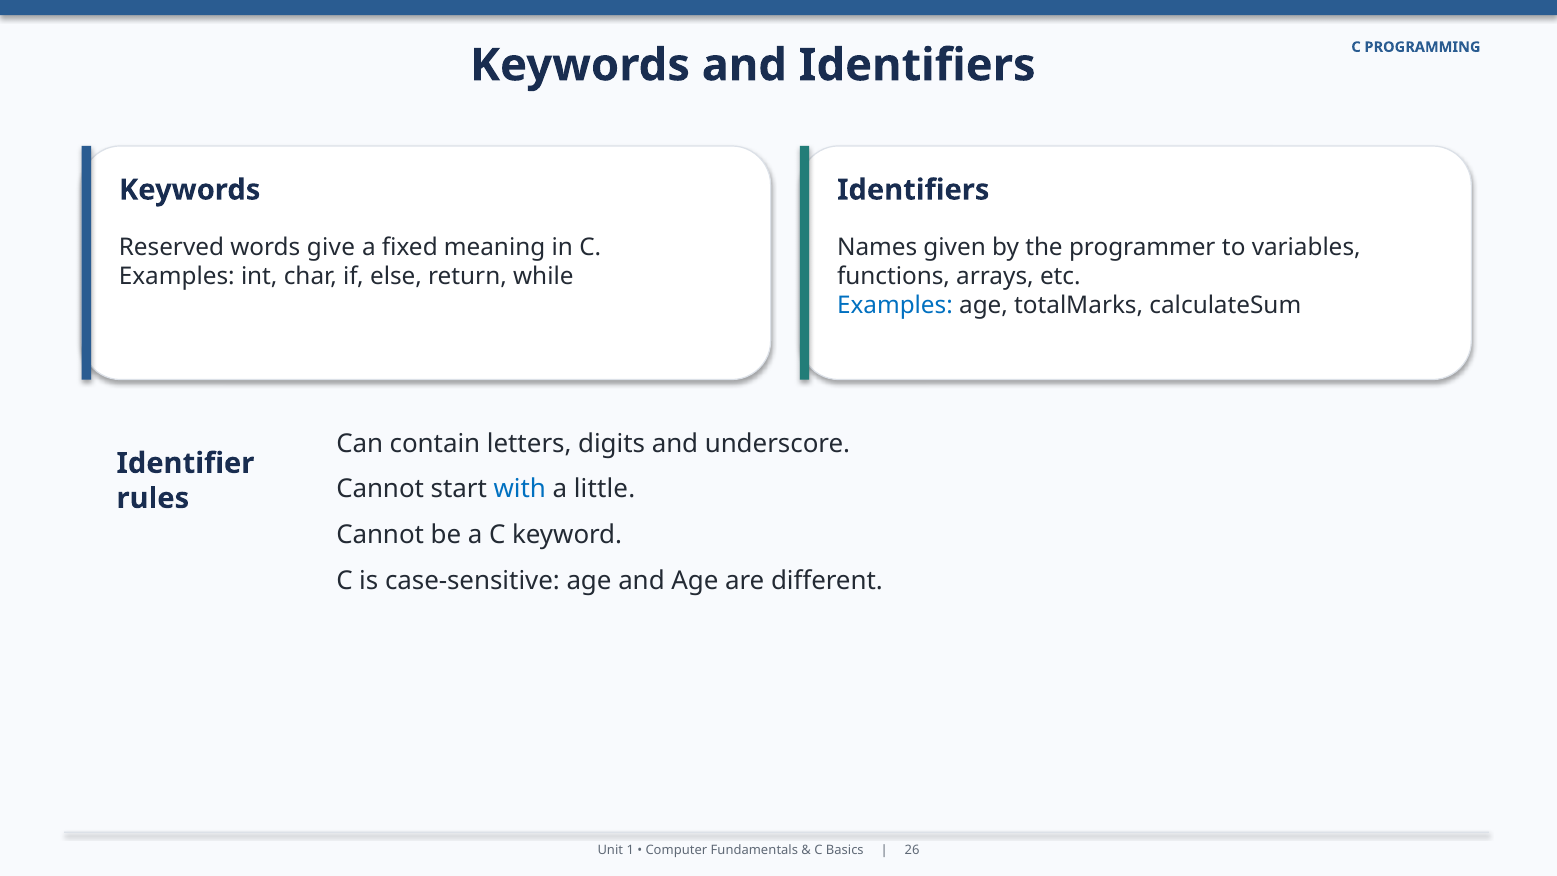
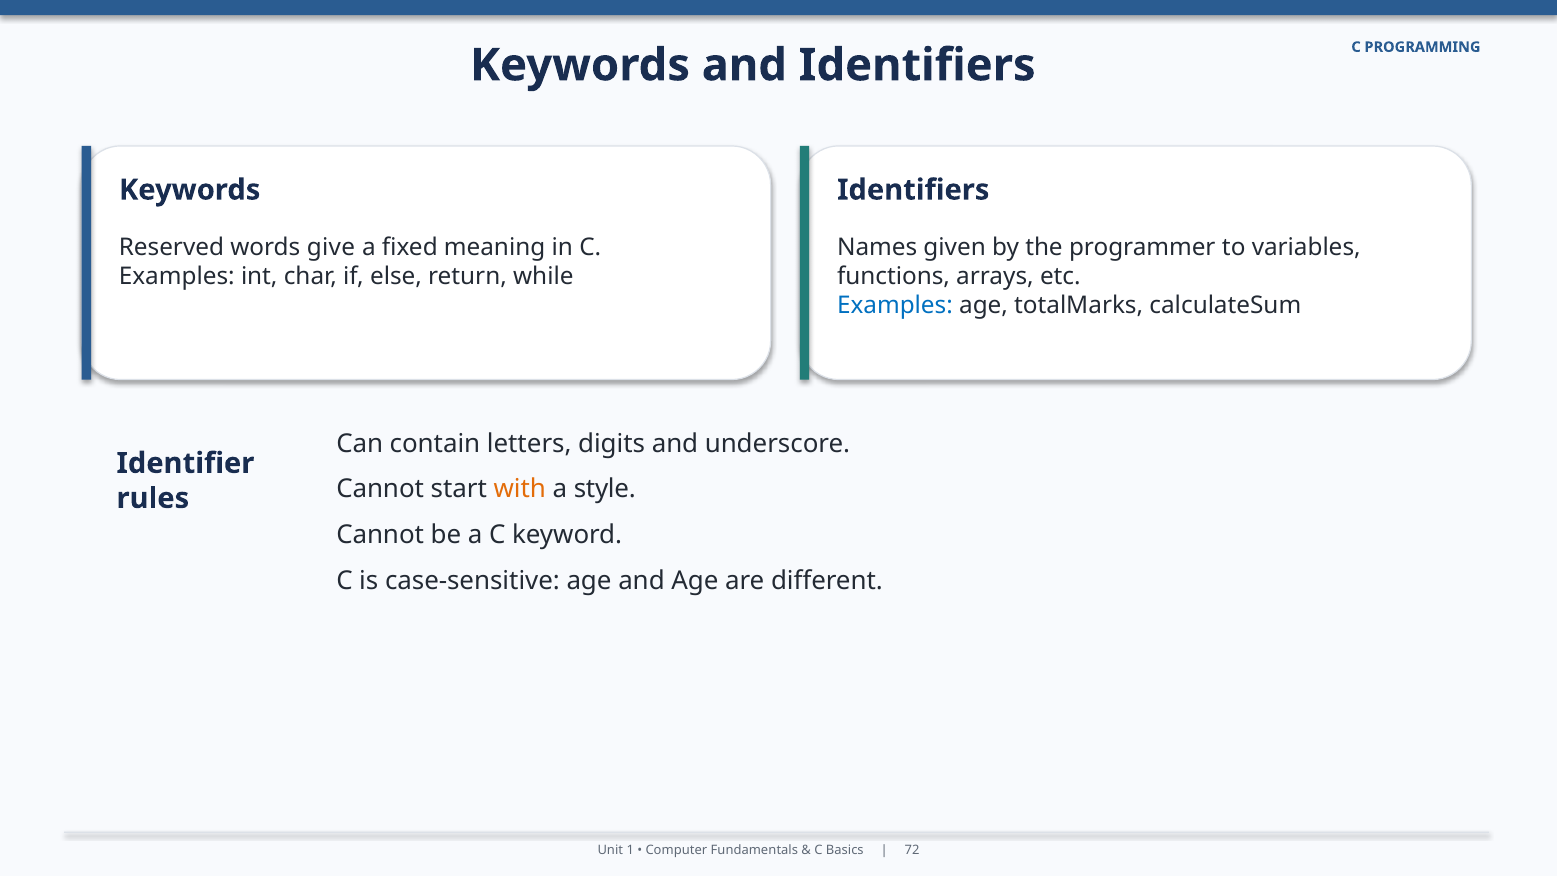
with colour: blue -> orange (520, 489)
little: little -> style (605, 489)
26: 26 -> 72 (912, 850)
